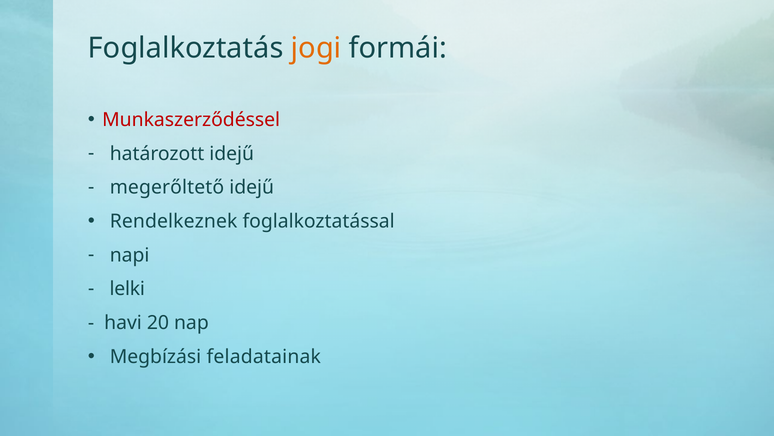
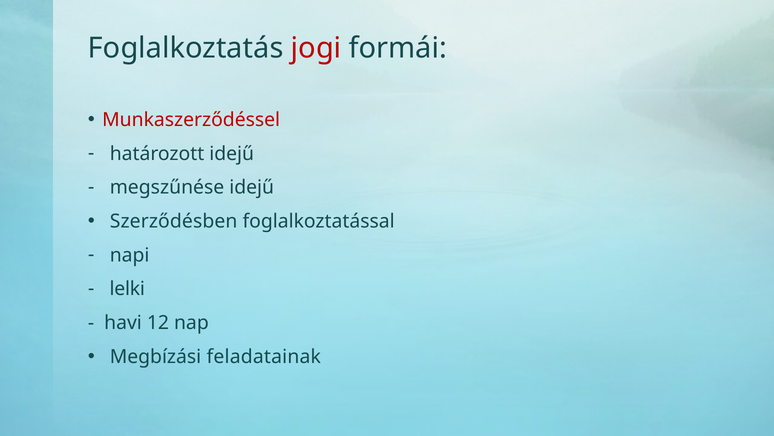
jogi colour: orange -> red (316, 48)
megerőltető: megerőltető -> megszűnése (167, 187)
Rendelkeznek: Rendelkeznek -> Szerződésben (174, 221)
20: 20 -> 12 (158, 322)
